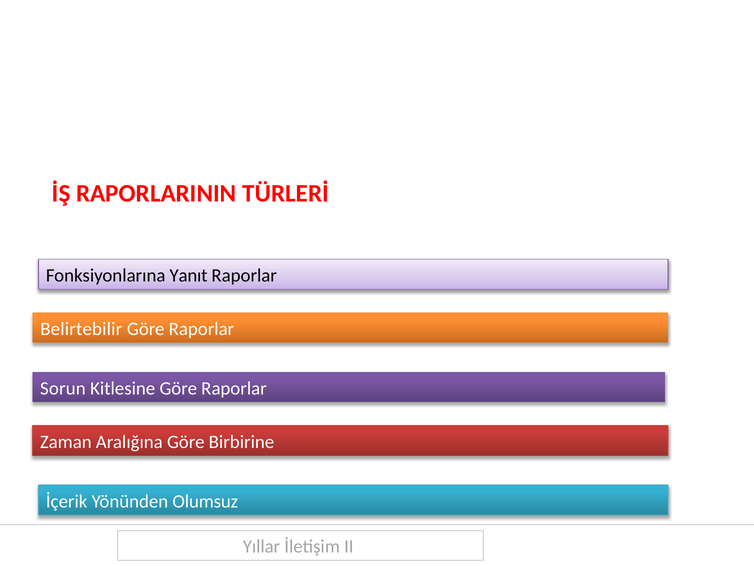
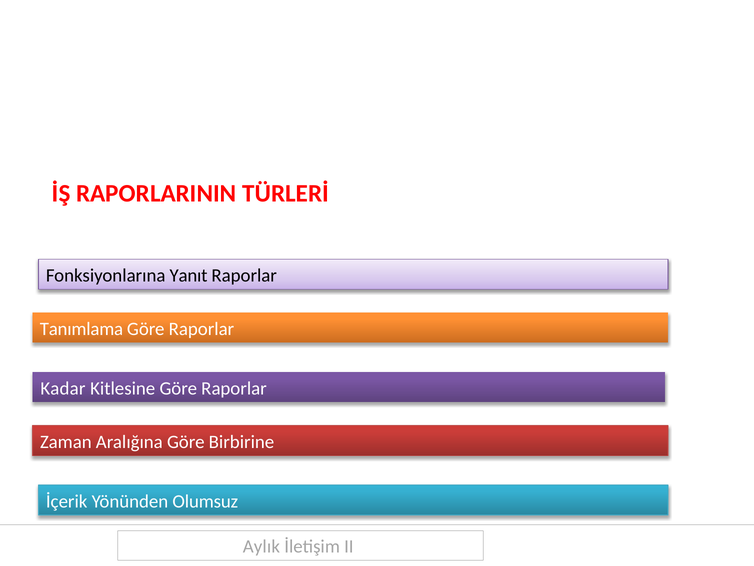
Belirtebilir: Belirtebilir -> Tanımlama (81, 329)
Sorun: Sorun -> Kadar (63, 388)
Yıllar: Yıllar -> Aylık (261, 546)
